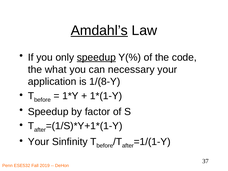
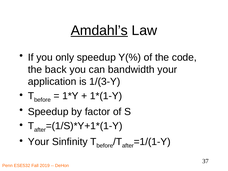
speedup underline: present -> none (96, 57)
what: what -> back (56, 69)
necessary: necessary -> bandwidth (131, 69)
1/(8-Y: 1/(8-Y -> 1/(3-Y (105, 82)
